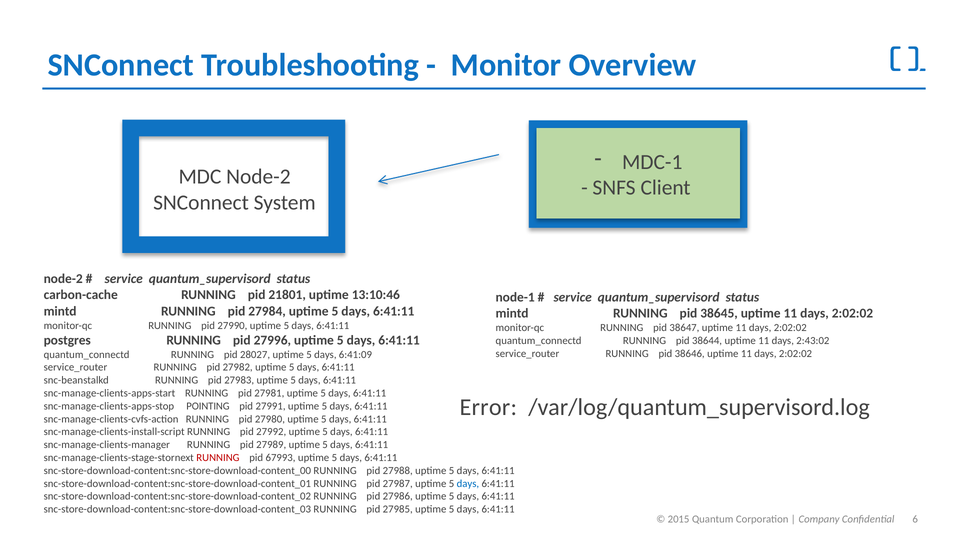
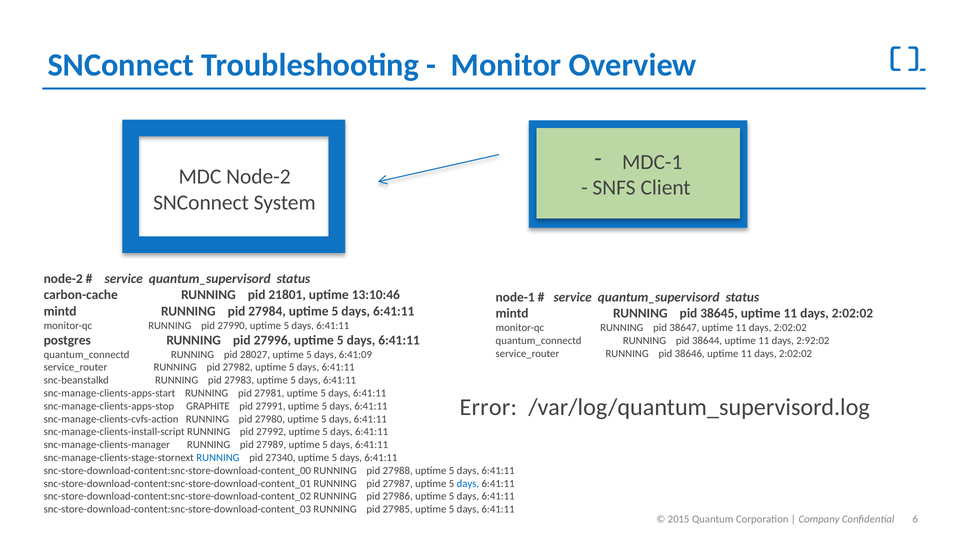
2:43:02: 2:43:02 -> 2:92:02 (813, 340)
POINTING: POINTING -> GRAPHITE (208, 406)
RUNNING colour: red -> blue (218, 457)
67993: 67993 -> 27340 (281, 457)
